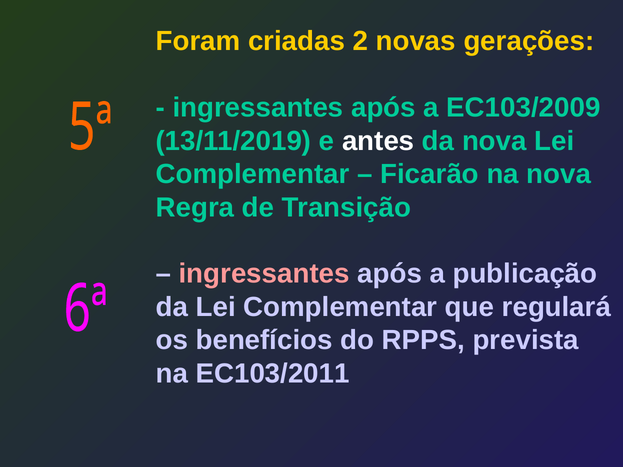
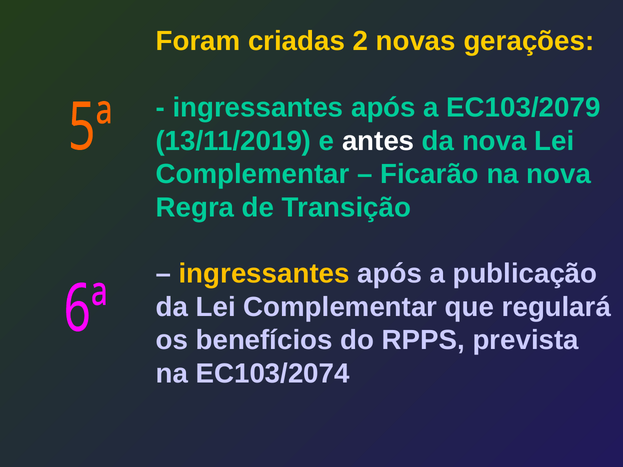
EC103/2009: EC103/2009 -> EC103/2079 (523, 108)
ingressantes colour: pink -> yellow (264, 274)
EC103/2011: EC103/2011 -> EC103/2074 (273, 374)
